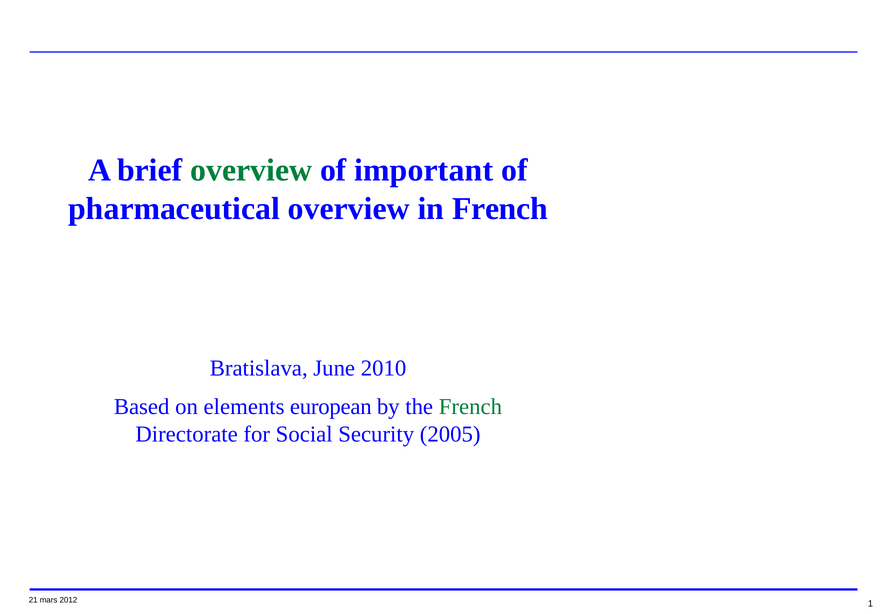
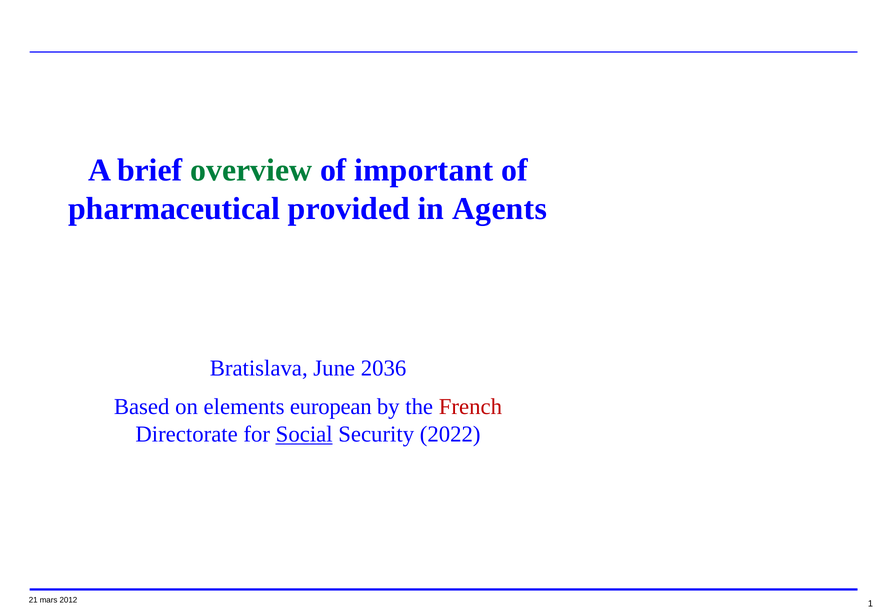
pharmaceutical overview: overview -> provided (349, 209)
in French: French -> Agents (500, 209)
2010: 2010 -> 2036 (384, 368)
French colour: green -> red (470, 407)
Social underline: none -> present (304, 434)
2005: 2005 -> 2022 (450, 434)
